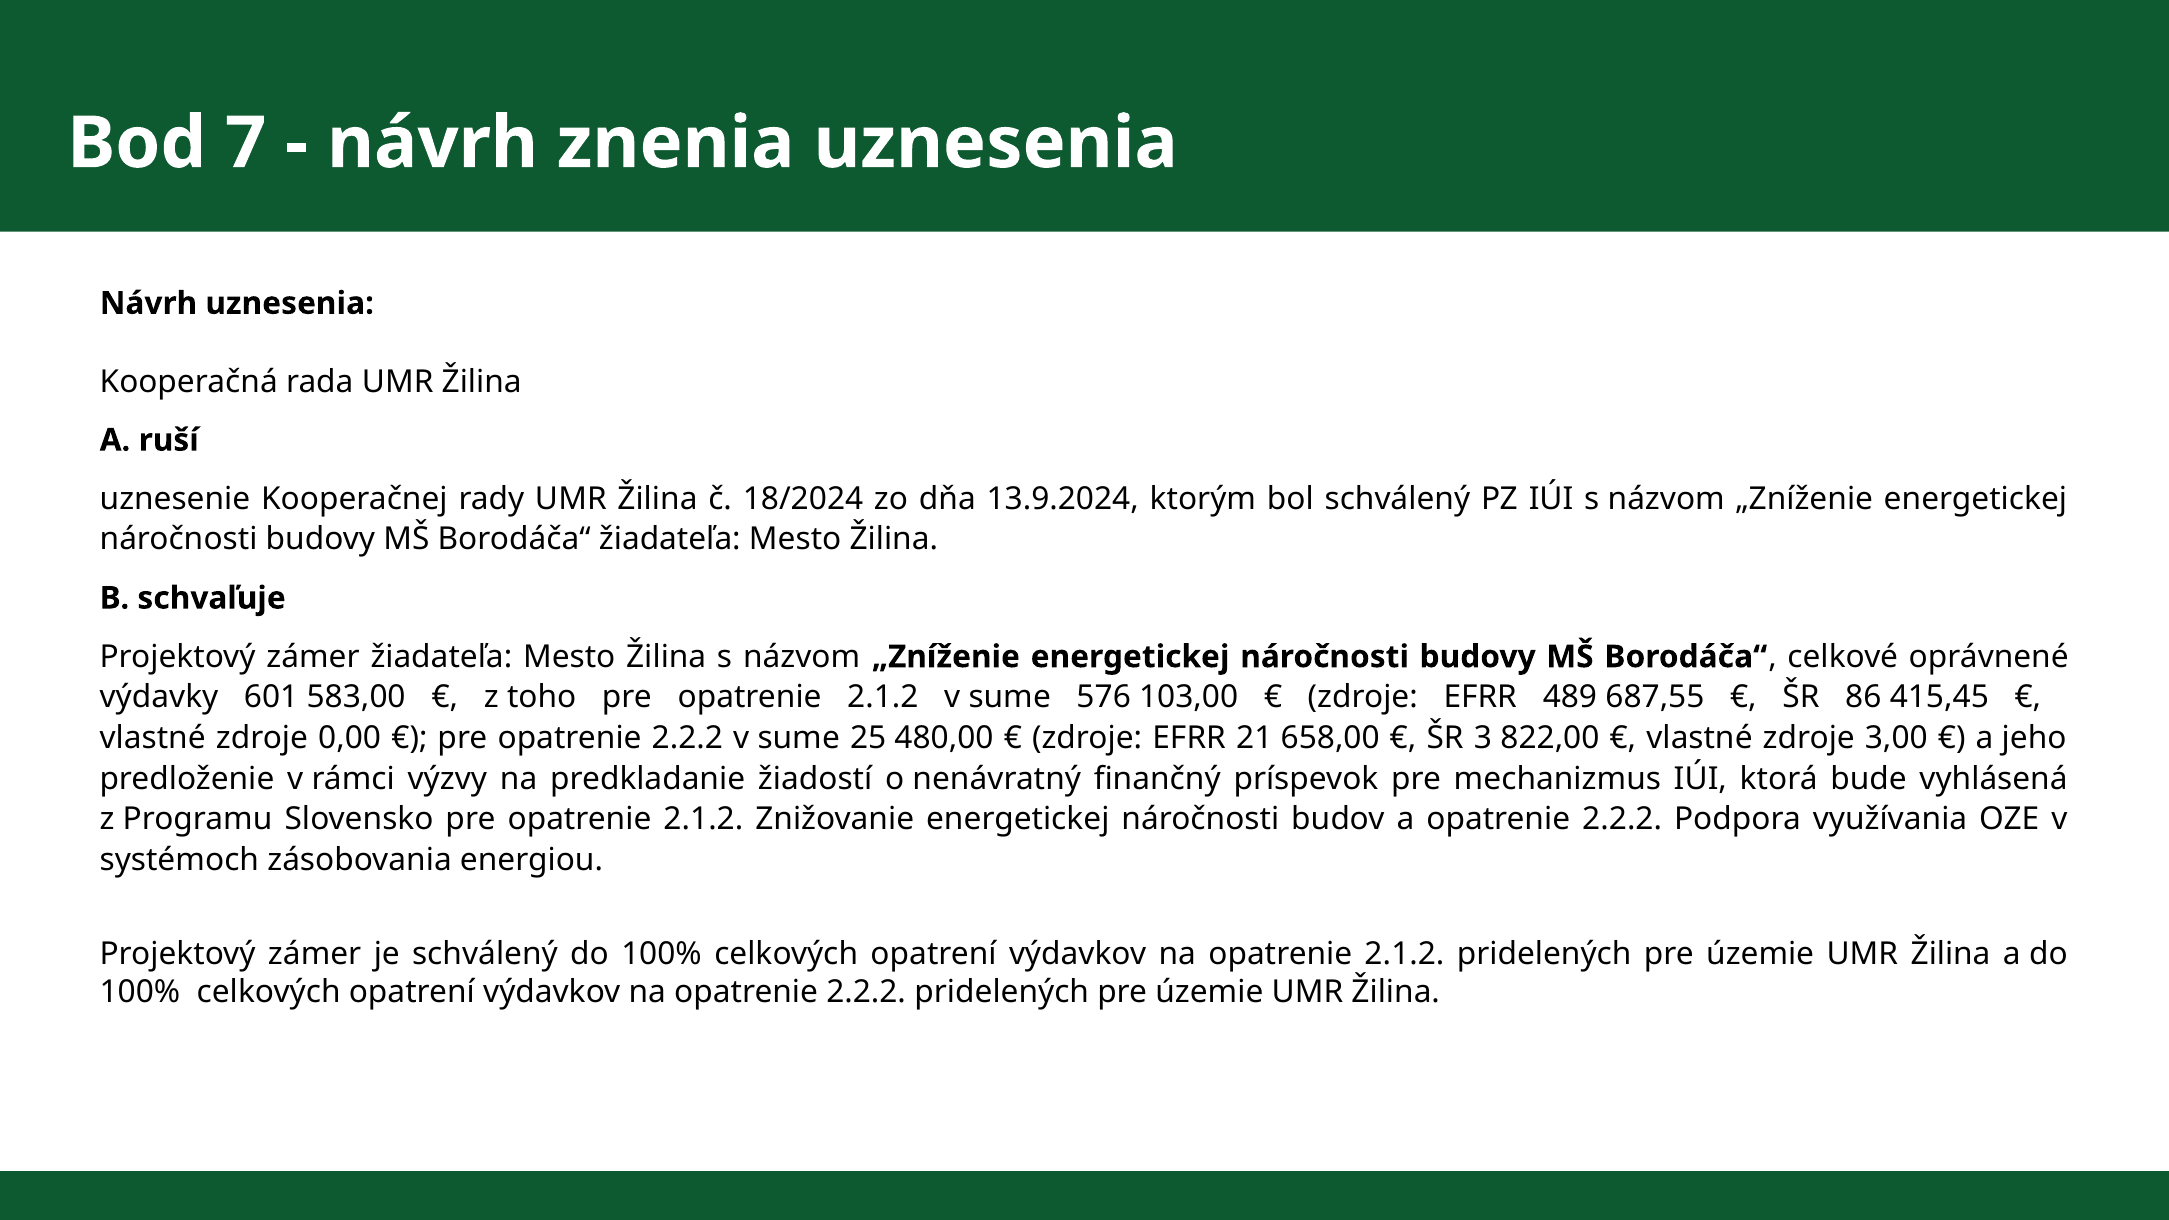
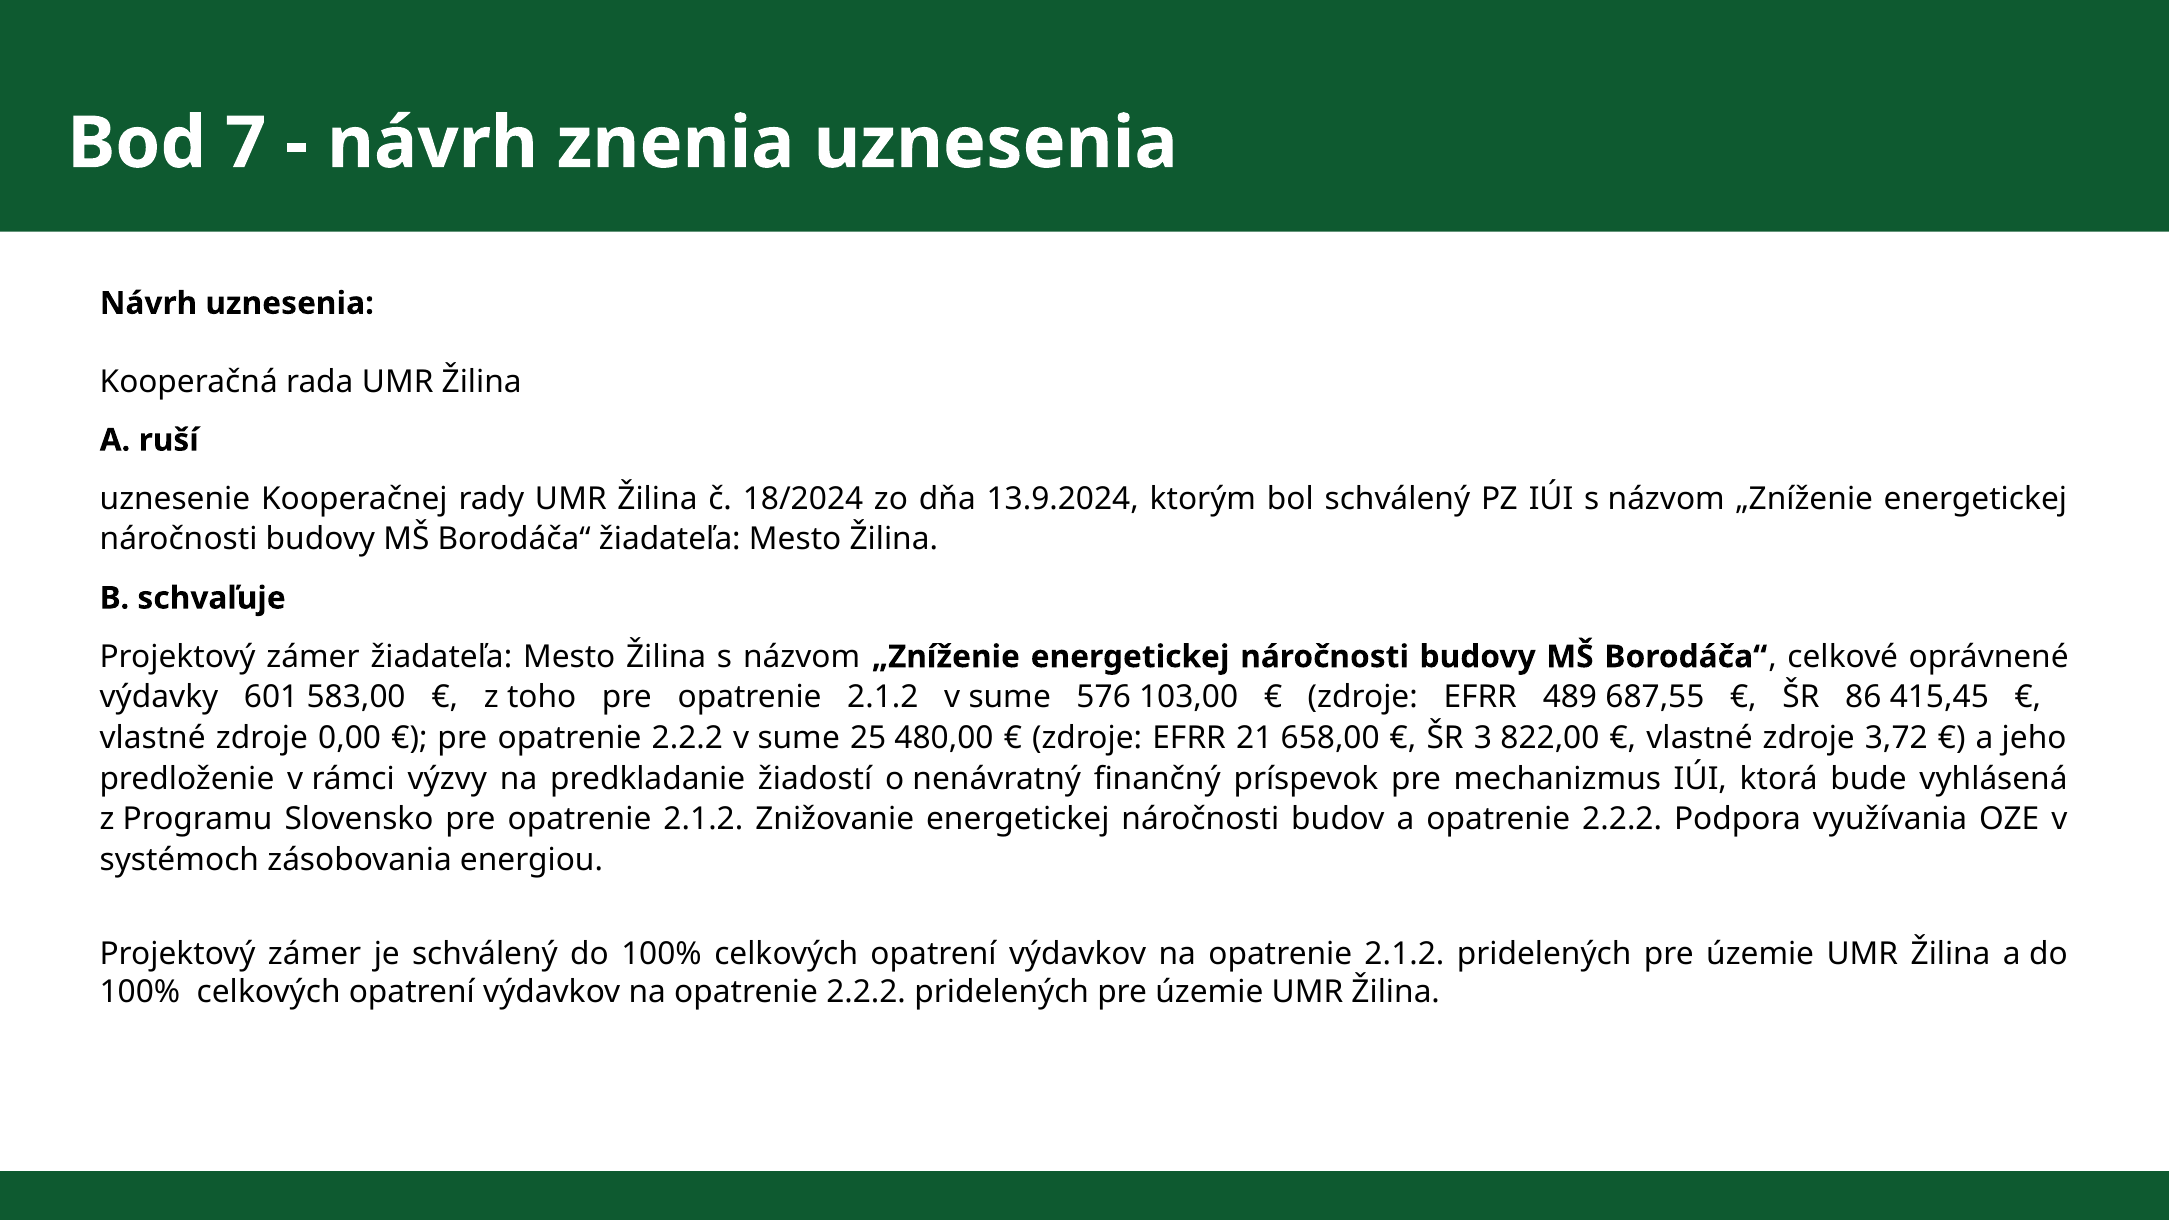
3,00: 3,00 -> 3,72 (1896, 738)
